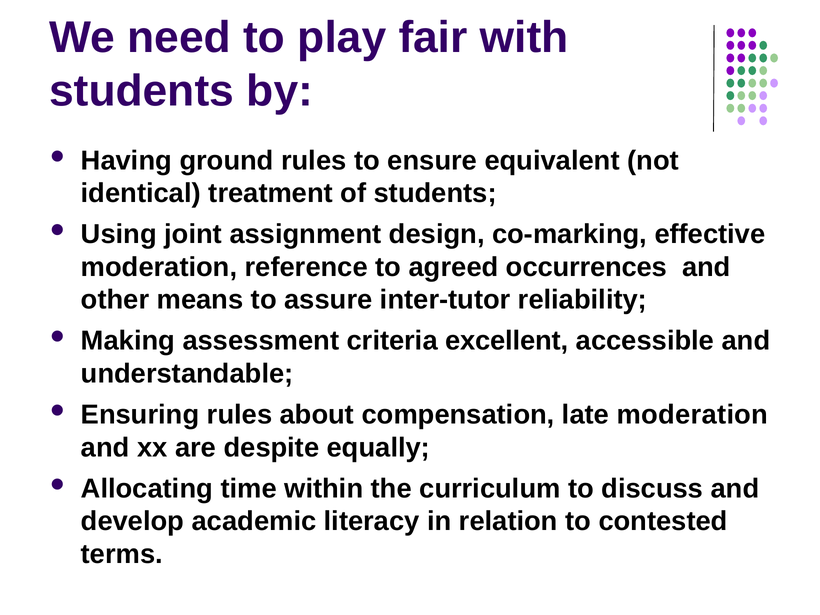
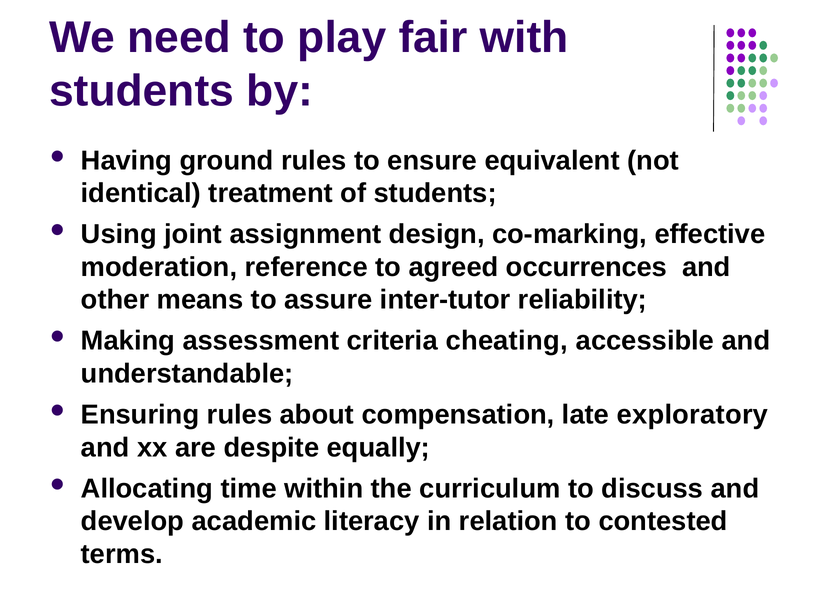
excellent: excellent -> cheating (507, 341)
late moderation: moderation -> exploratory (692, 415)
